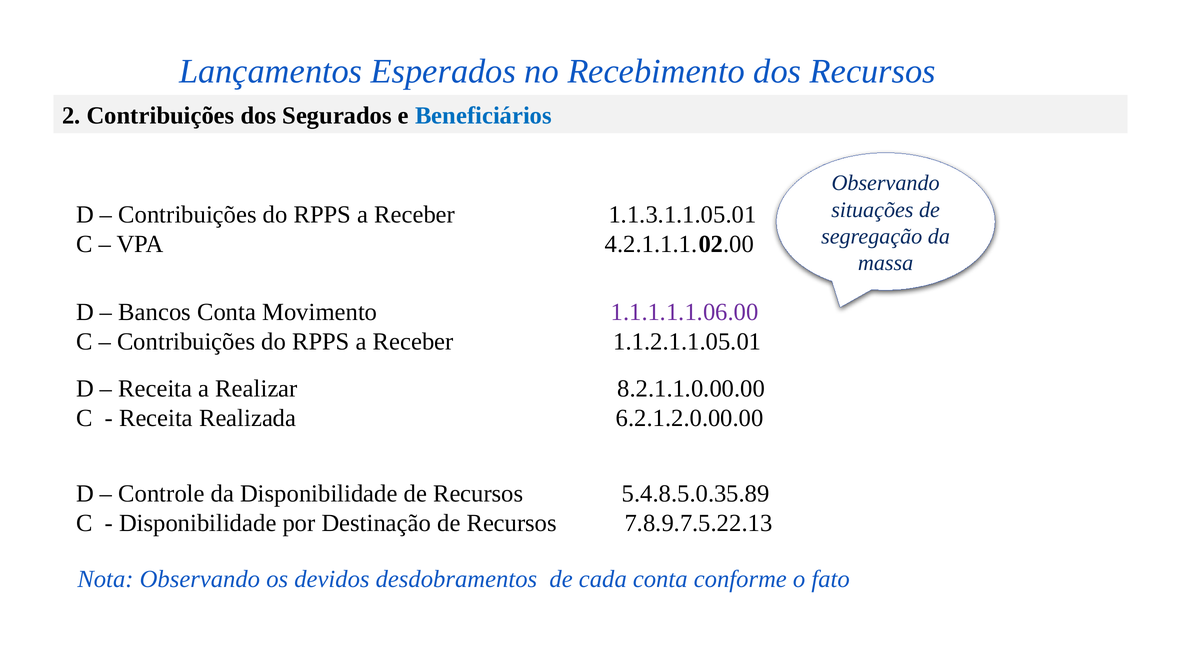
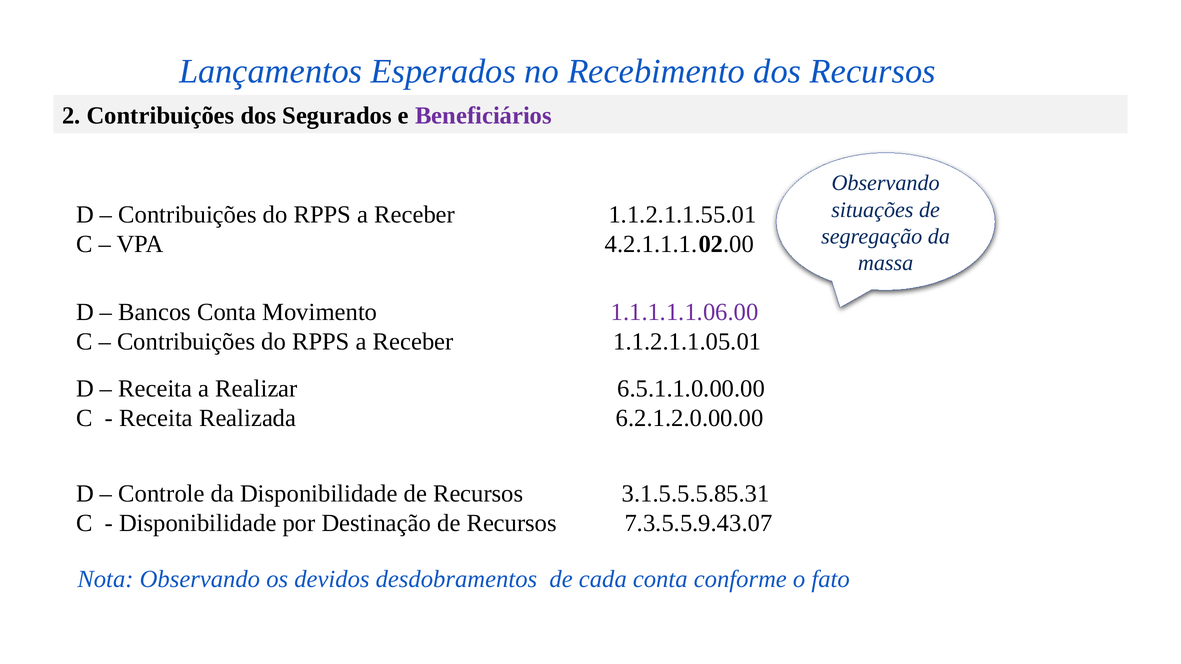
Beneficiários colour: blue -> purple (483, 116)
1.1.3.1.1.05.01: 1.1.3.1.1.05.01 -> 1.1.2.1.1.55.01 (682, 215)
8.2.1.1.0.00.00: 8.2.1.1.0.00.00 -> 6.5.1.1.0.00.00 (691, 389)
5.4.8.5.0.35.89: 5.4.8.5.0.35.89 -> 3.1.5.5.5.85.31 (696, 494)
7.8.9.7.5.22.13: 7.8.9.7.5.22.13 -> 7.3.5.5.9.43.07 (698, 523)
